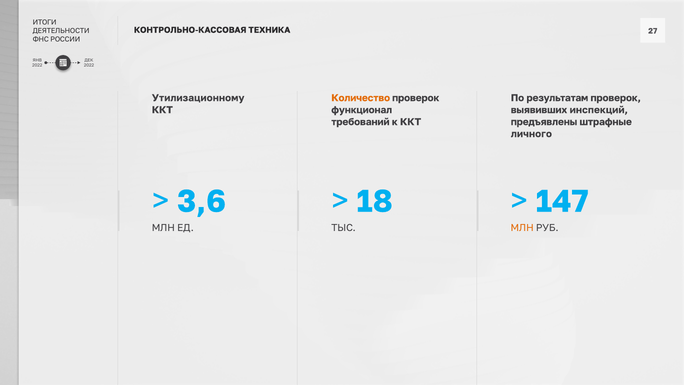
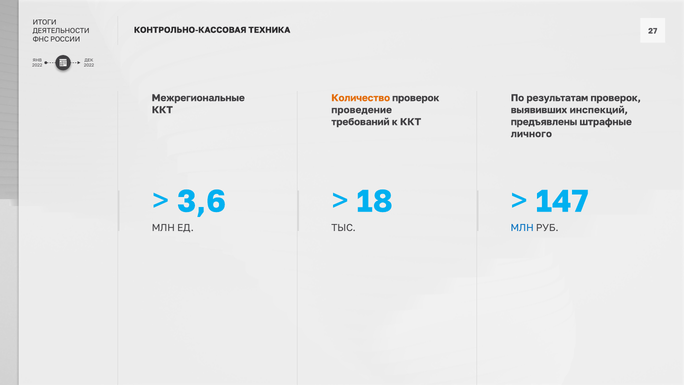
Утилизационному: Утилизационному -> Межрегиональные (198, 98)
функционал: функционал -> проведение (362, 110)
МЛН colour: orange -> blue (522, 228)
